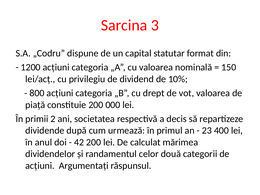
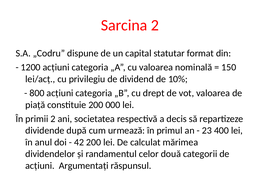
Sarcina 3: 3 -> 2 (155, 25)
